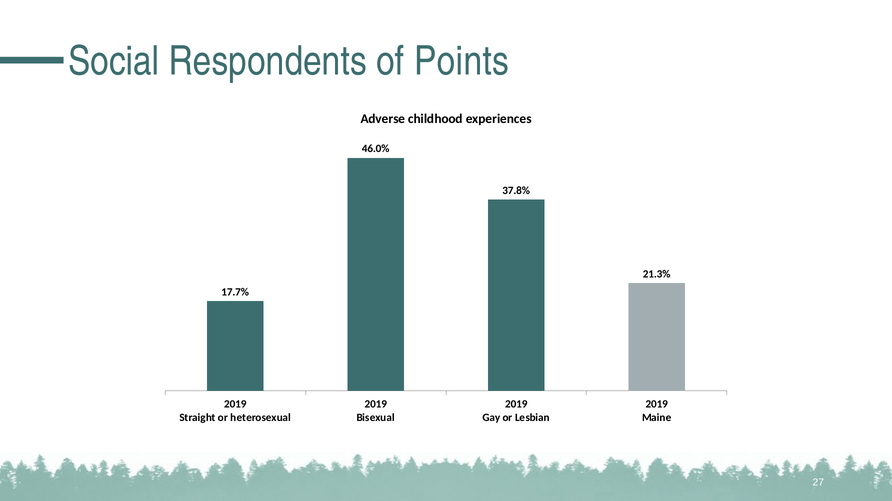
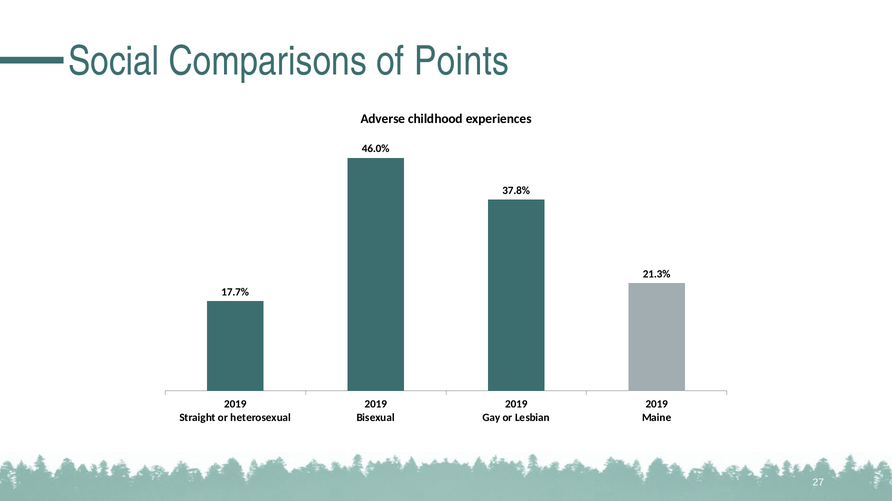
Respondents: Respondents -> Comparisons (268, 62)
